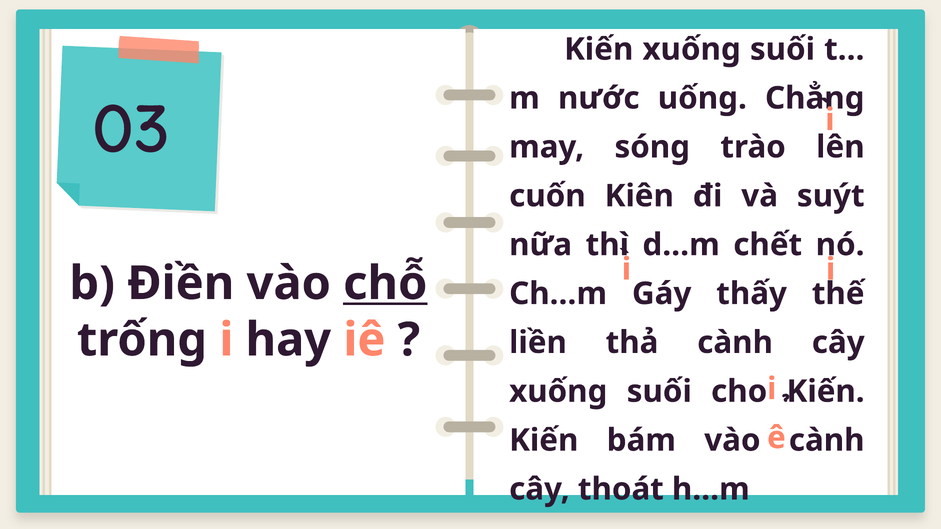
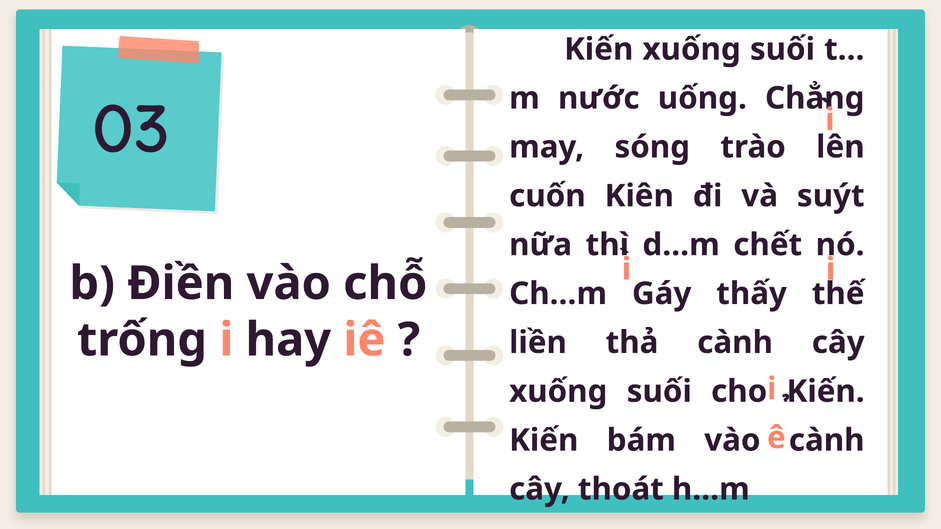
chỗ underline: present -> none (385, 284)
